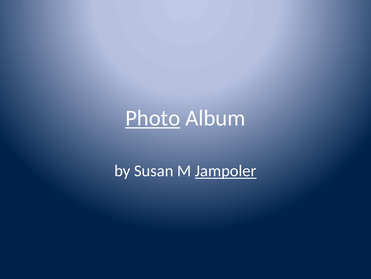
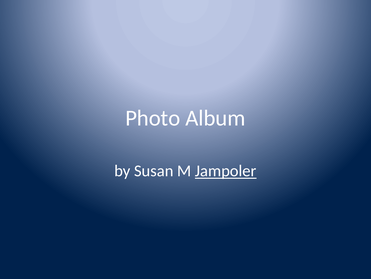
Photo underline: present -> none (153, 118)
